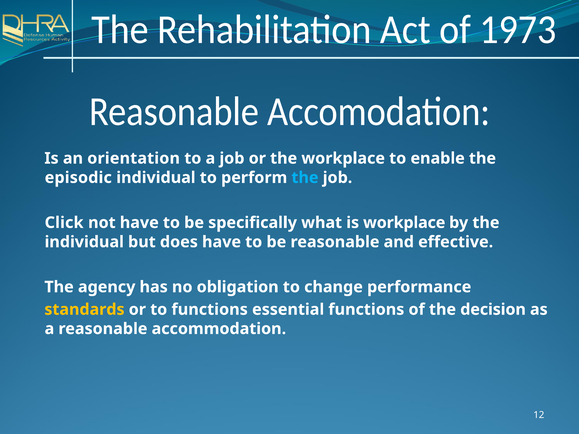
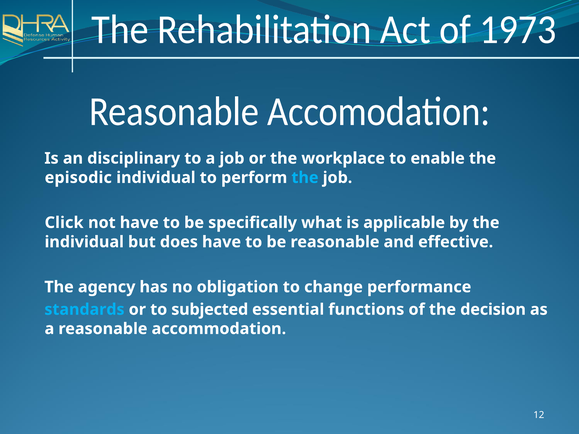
orientation: orientation -> disciplinary (134, 158)
is workplace: workplace -> applicable (404, 223)
standards colour: yellow -> light blue (84, 310)
to functions: functions -> subjected (210, 310)
